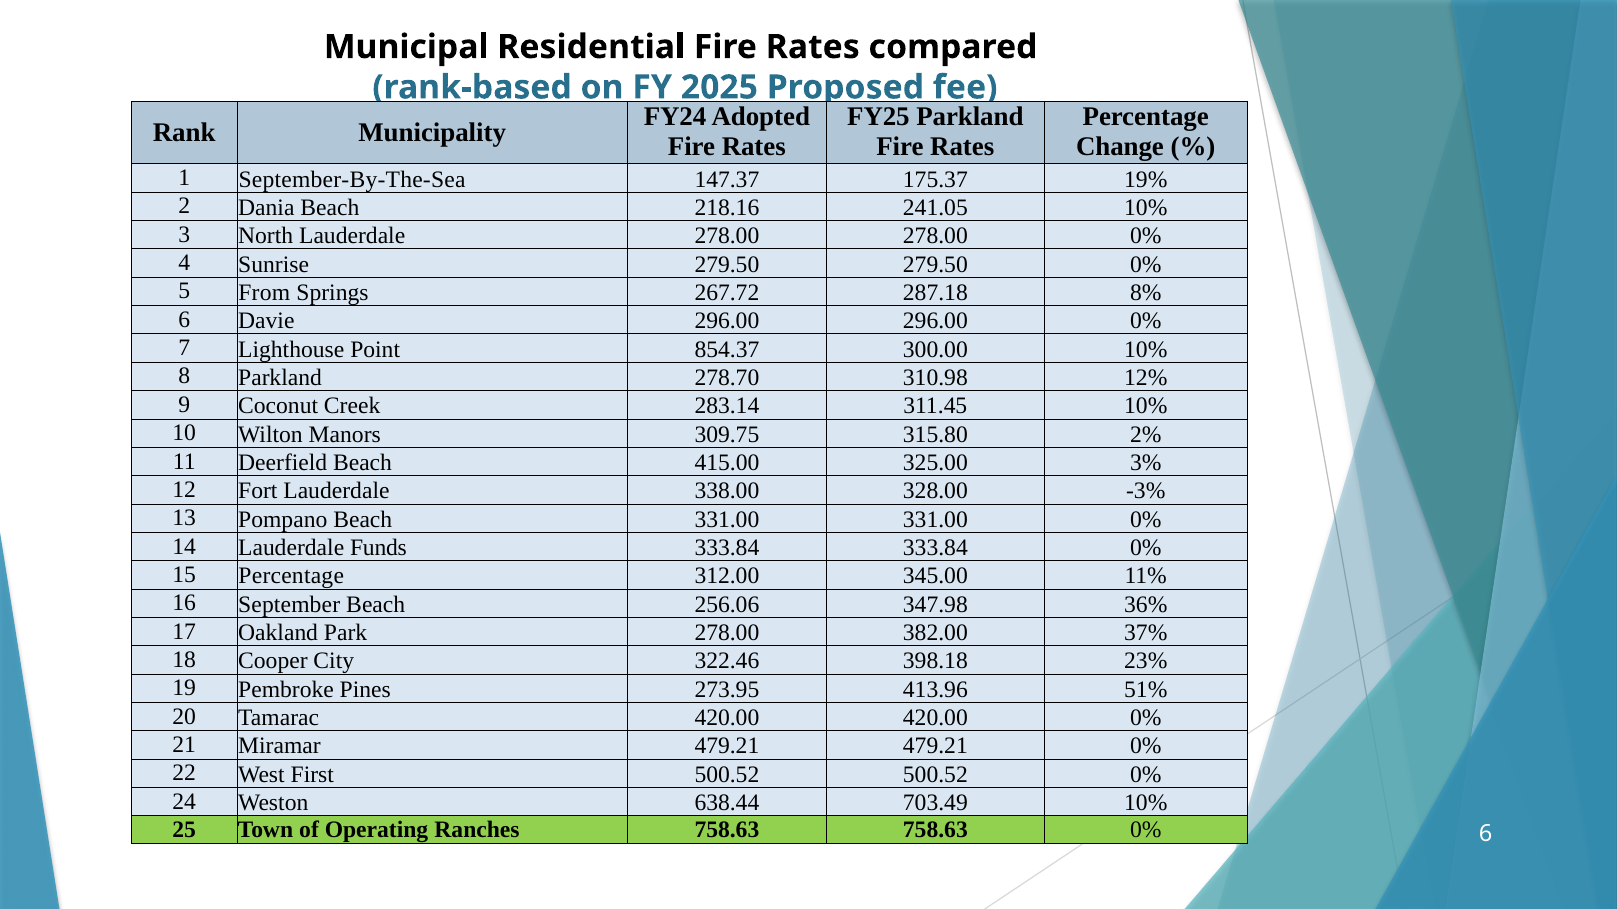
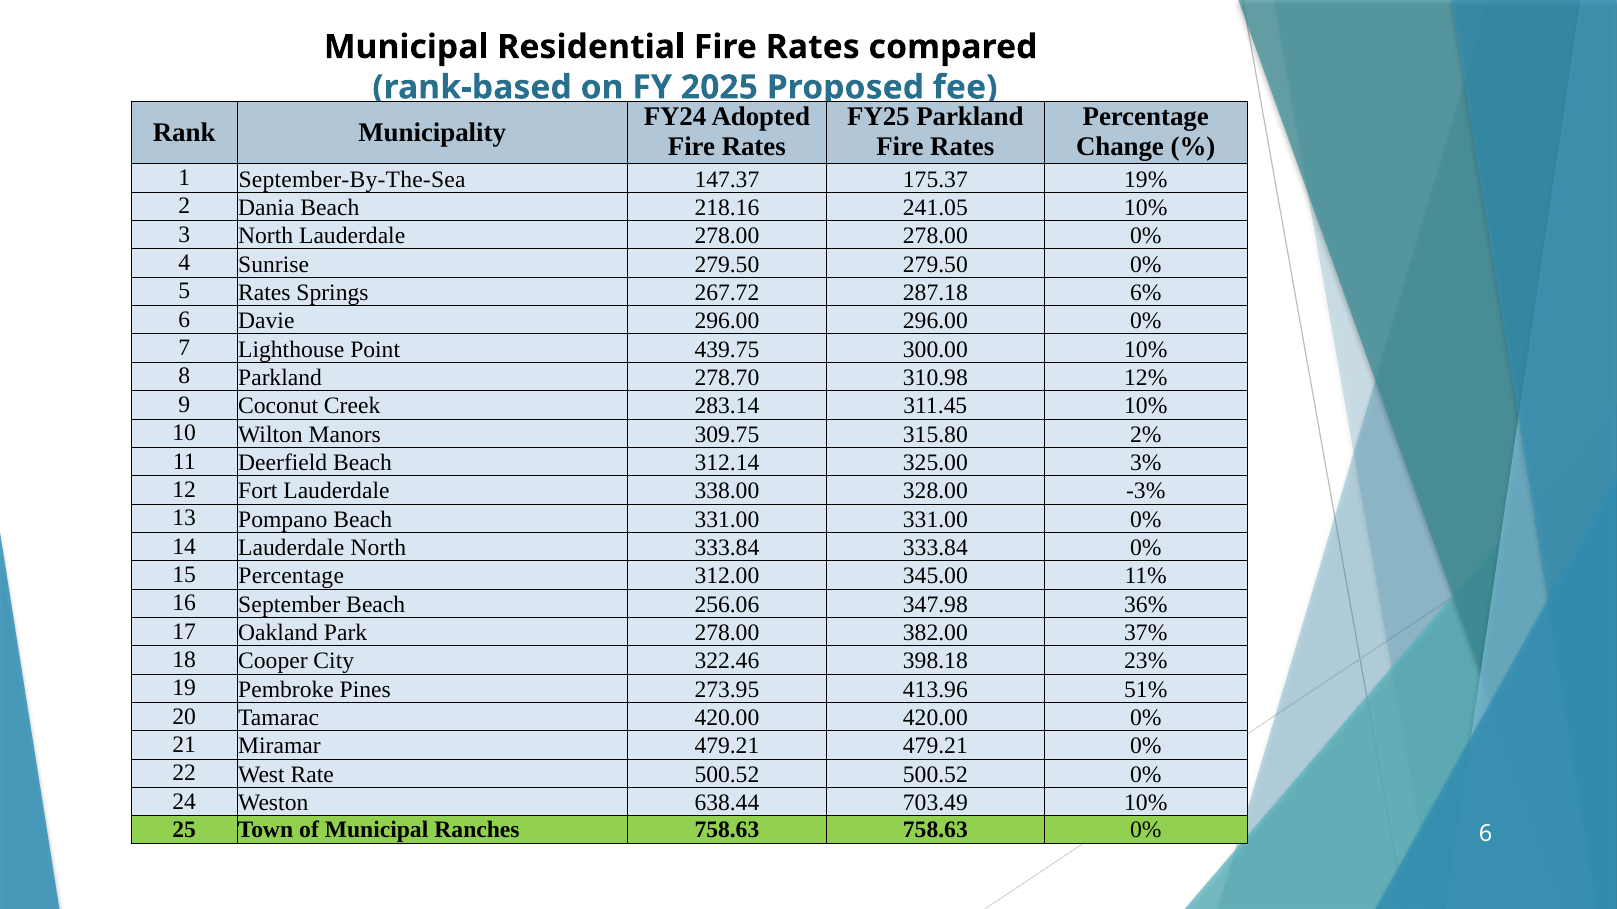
5 From: From -> Rates (264, 293)
8%: 8% -> 6% (1146, 293)
854.37: 854.37 -> 439.75 (727, 350)
415.00: 415.00 -> 312.14 (727, 463)
Lauderdale Funds: Funds -> North (378, 548)
First: First -> Rate (312, 775)
of Operating: Operating -> Municipal (377, 830)
